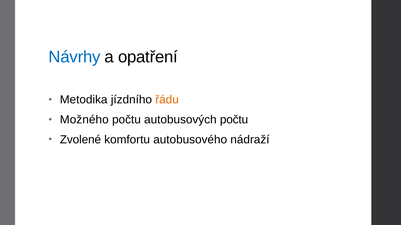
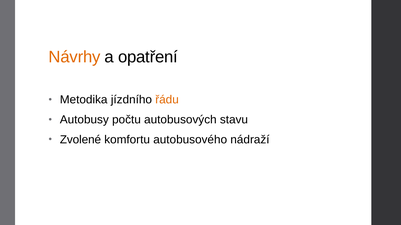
Návrhy colour: blue -> orange (75, 57)
Možného: Možného -> Autobusy (84, 120)
autobusových počtu: počtu -> stavu (234, 120)
